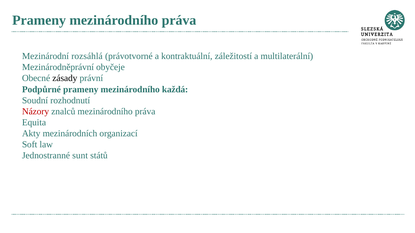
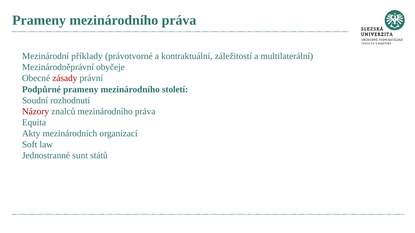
rozsáhlá: rozsáhlá -> příklady (87, 56)
zásady colour: black -> red (65, 78)
každá: každá -> století (175, 89)
